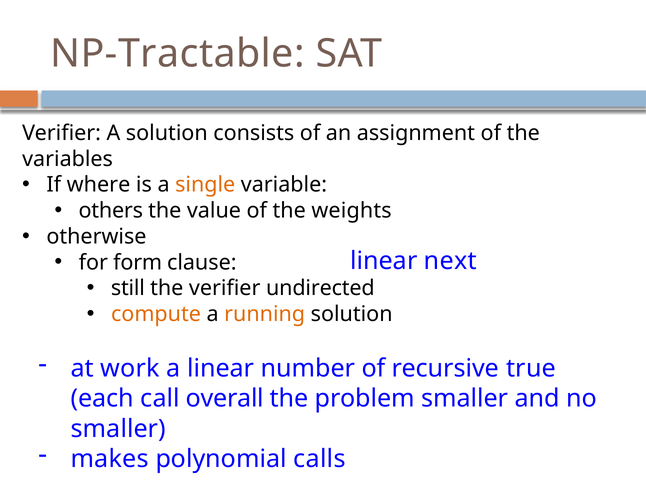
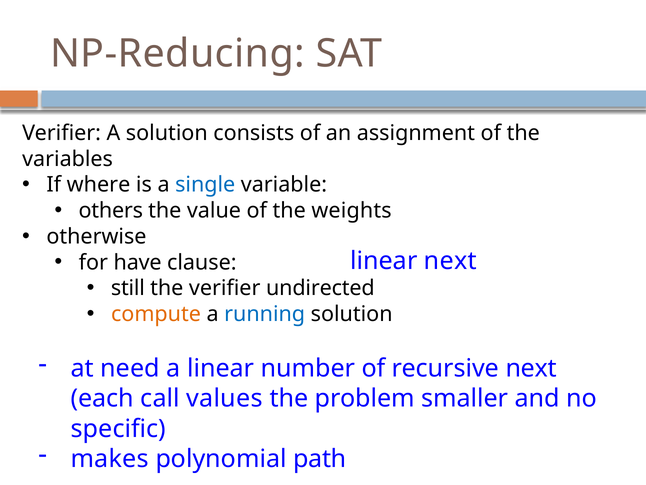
NP-Tractable: NP-Tractable -> NP-Reducing (177, 54)
single colour: orange -> blue (205, 185)
form: form -> have (138, 262)
running colour: orange -> blue (265, 314)
work: work -> need (130, 368)
recursive true: true -> next (531, 368)
overall: overall -> values (224, 398)
smaller: smaller -> specific (118, 428)
calls: calls -> path (320, 458)
